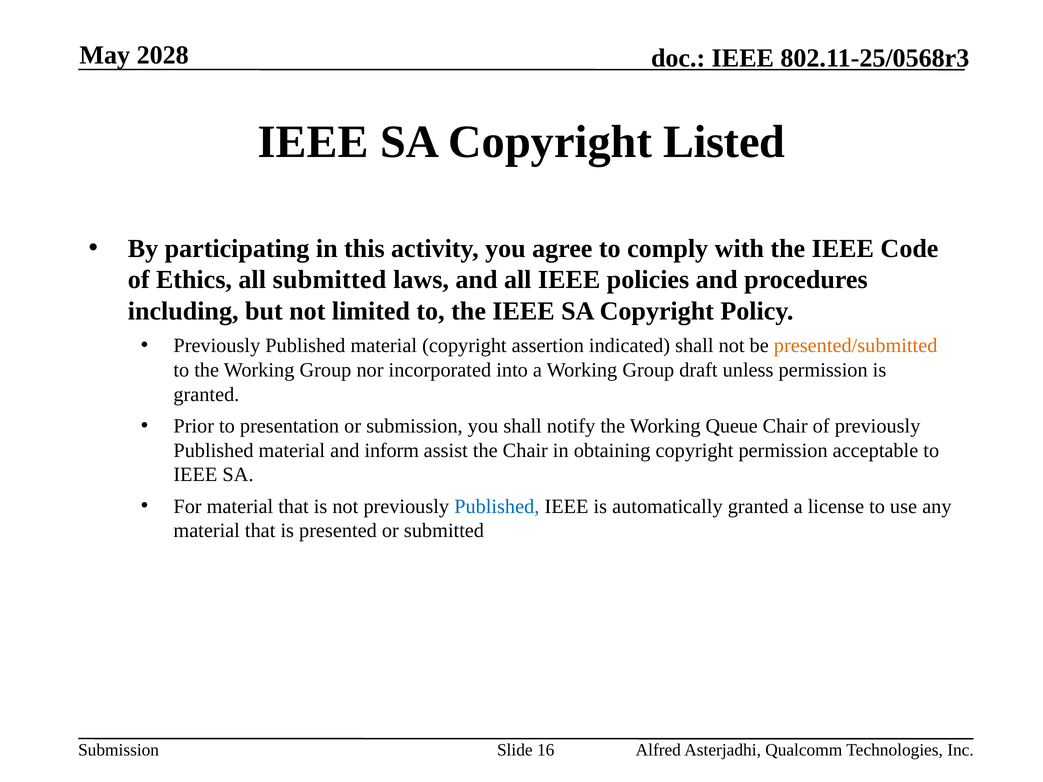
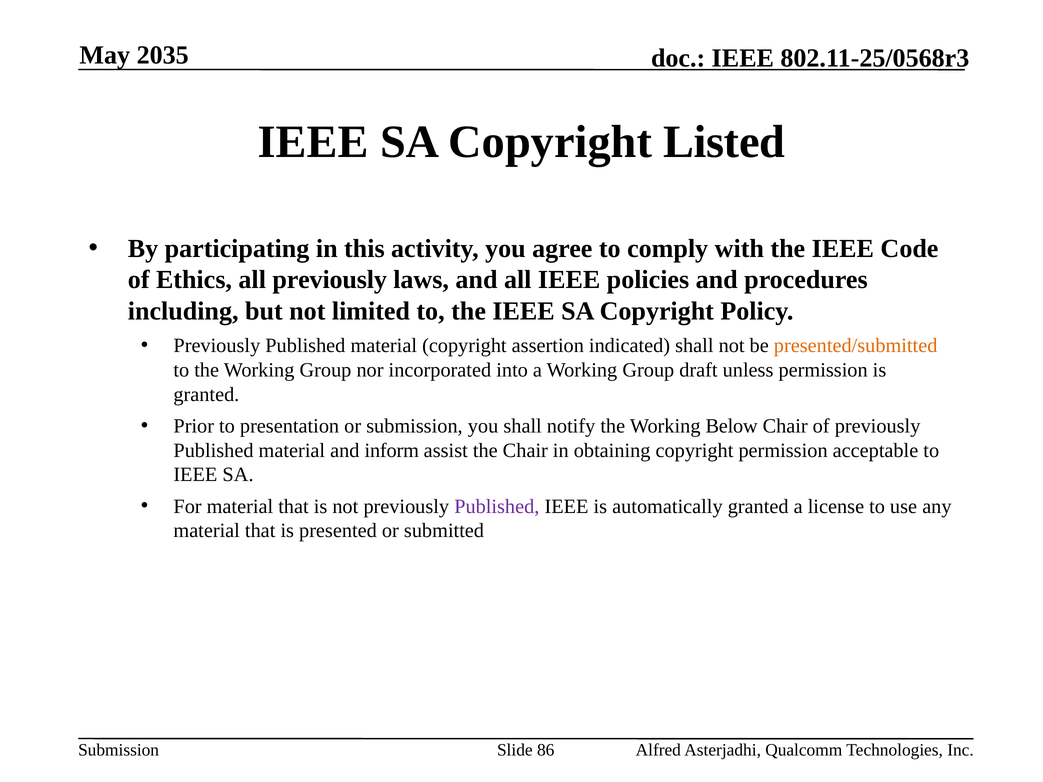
2028: 2028 -> 2035 (163, 55)
all submitted: submitted -> previously (330, 280)
Queue: Queue -> Below (732, 426)
Published colour: blue -> purple (497, 506)
16: 16 -> 86 (546, 750)
